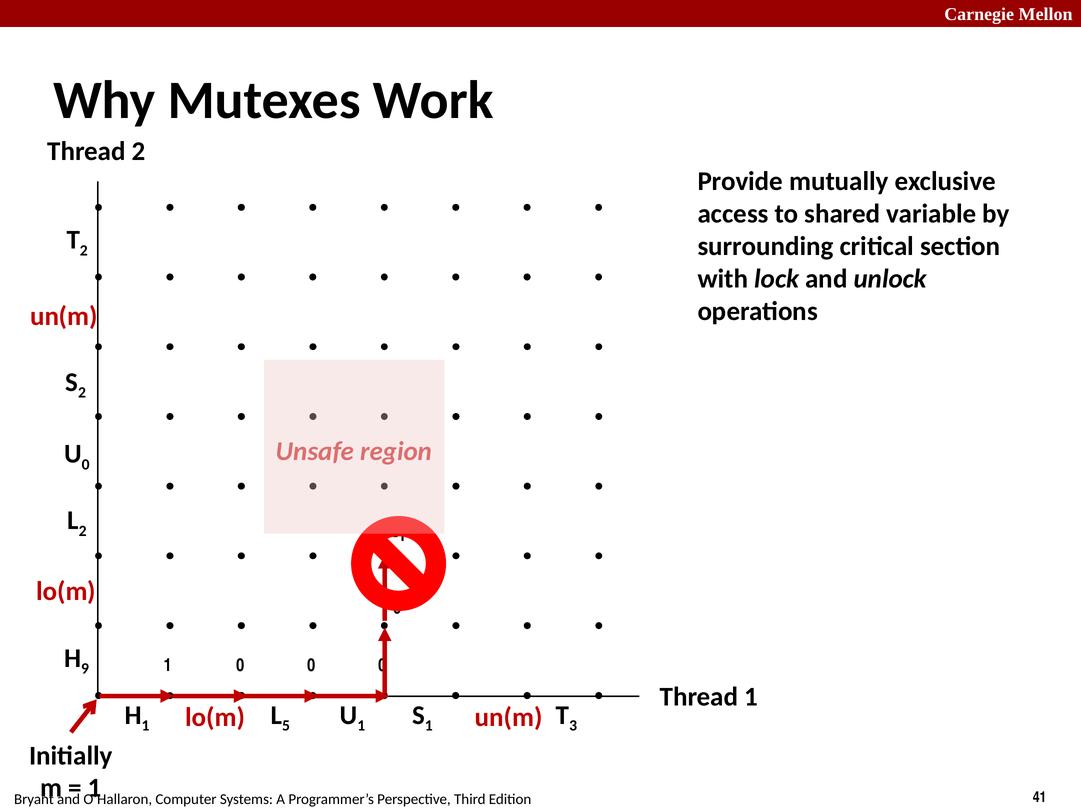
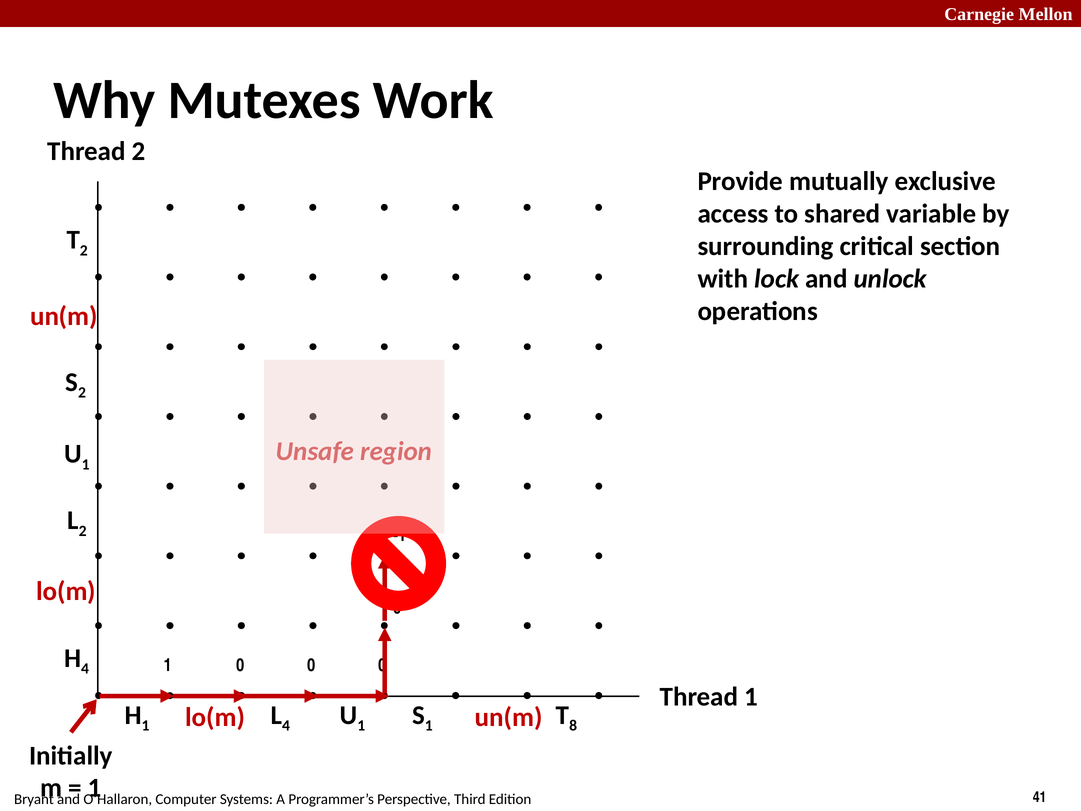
0: 0 -> 1 (86, 464)
9: 9 -> 4 (85, 669)
5: 5 -> 4 (286, 725)
3: 3 -> 8 (573, 725)
